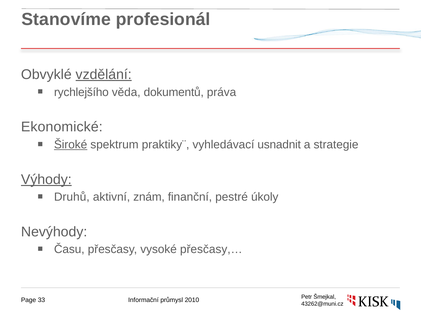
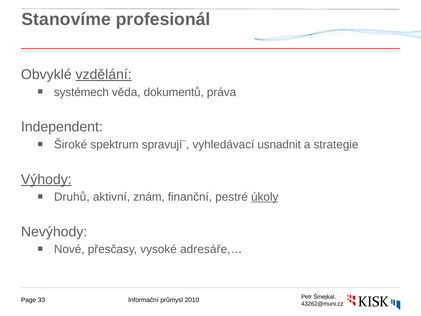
rychlejšího: rychlejšího -> systémech (81, 92)
Ekonomické: Ekonomické -> Independent (62, 127)
Široké underline: present -> none (71, 144)
praktiky¨: praktiky¨ -> spravují¨ (166, 144)
úkoly underline: none -> present (265, 197)
Času: Času -> Nové (69, 249)
přesčasy,…: přesčasy,… -> adresáře,… (211, 249)
